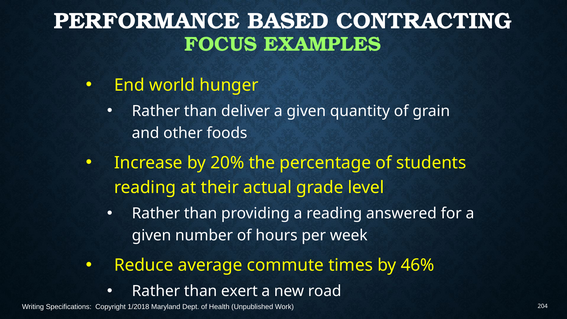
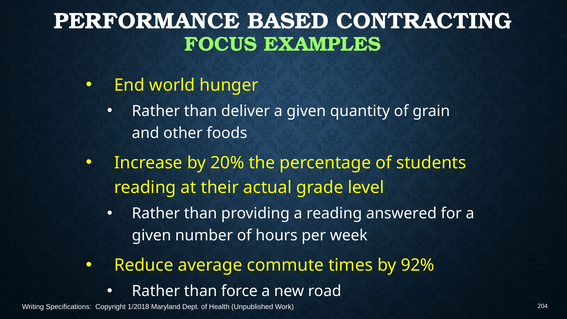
46%: 46% -> 92% (418, 265)
exert: exert -> force (239, 291)
